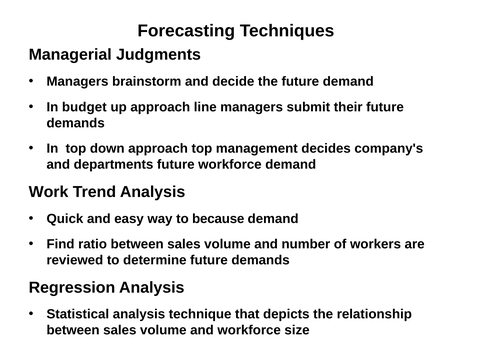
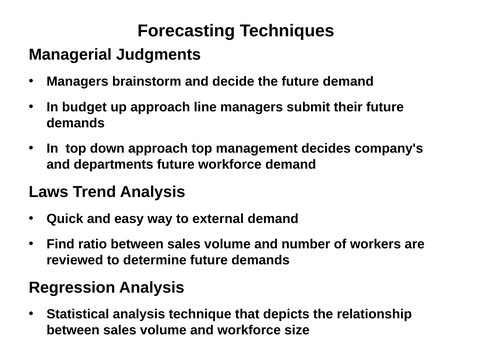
Work: Work -> Laws (49, 192)
because: because -> external (218, 219)
